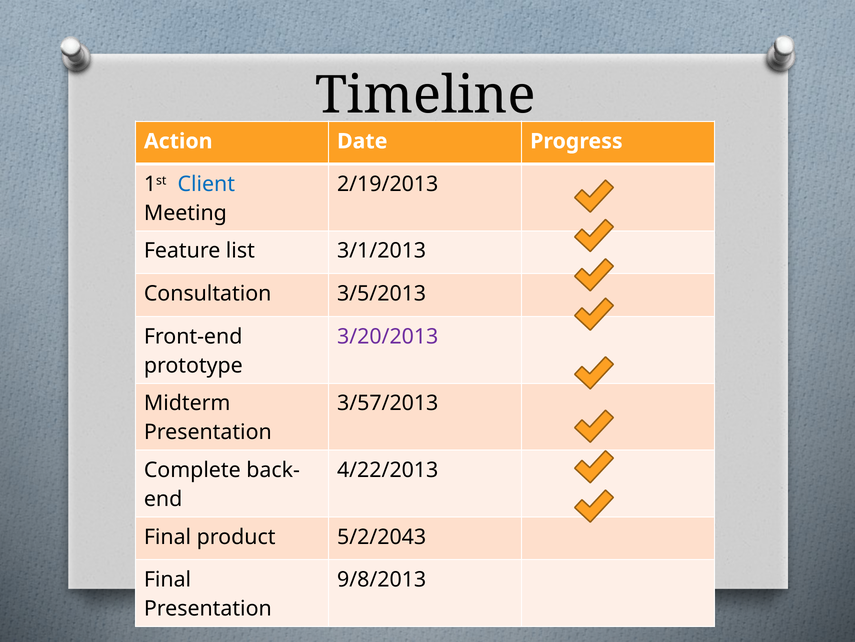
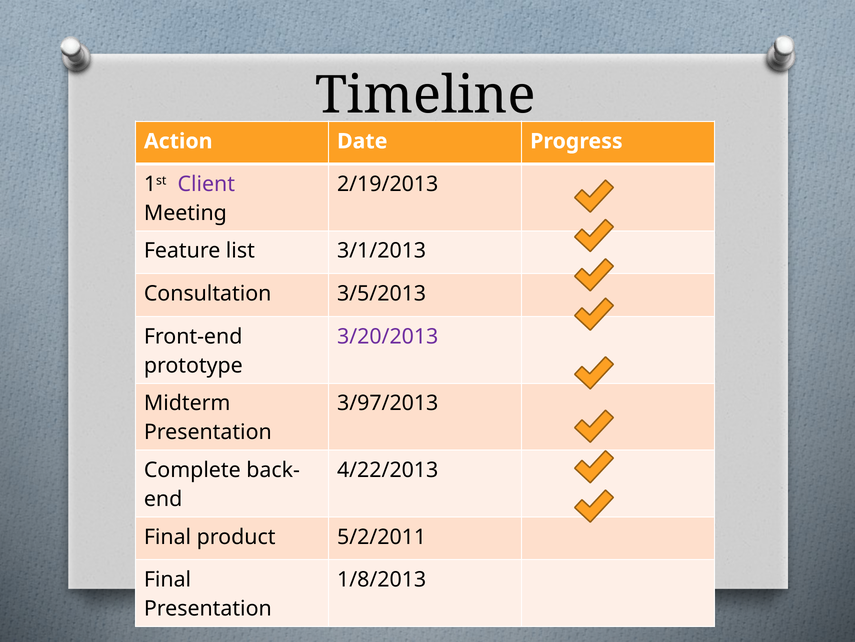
Client colour: blue -> purple (206, 184)
3/57/2013: 3/57/2013 -> 3/97/2013 (388, 403)
5/2/2043: 5/2/2043 -> 5/2/2011 (382, 536)
9/8/2013: 9/8/2013 -> 1/8/2013 (382, 579)
